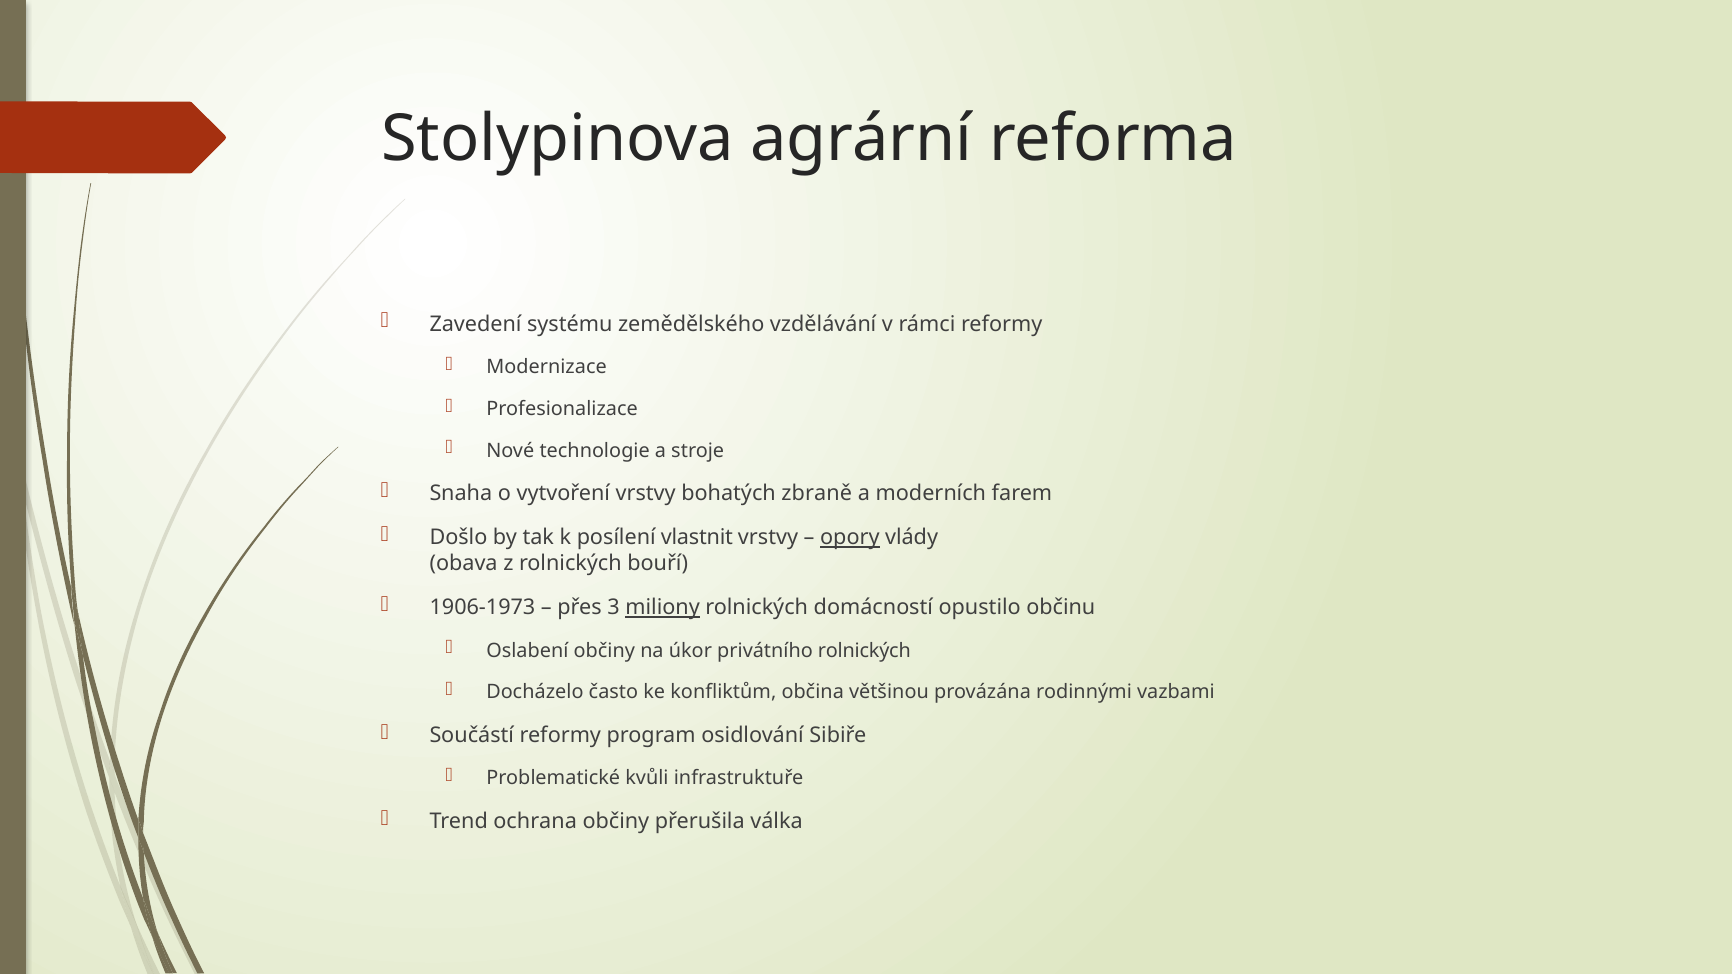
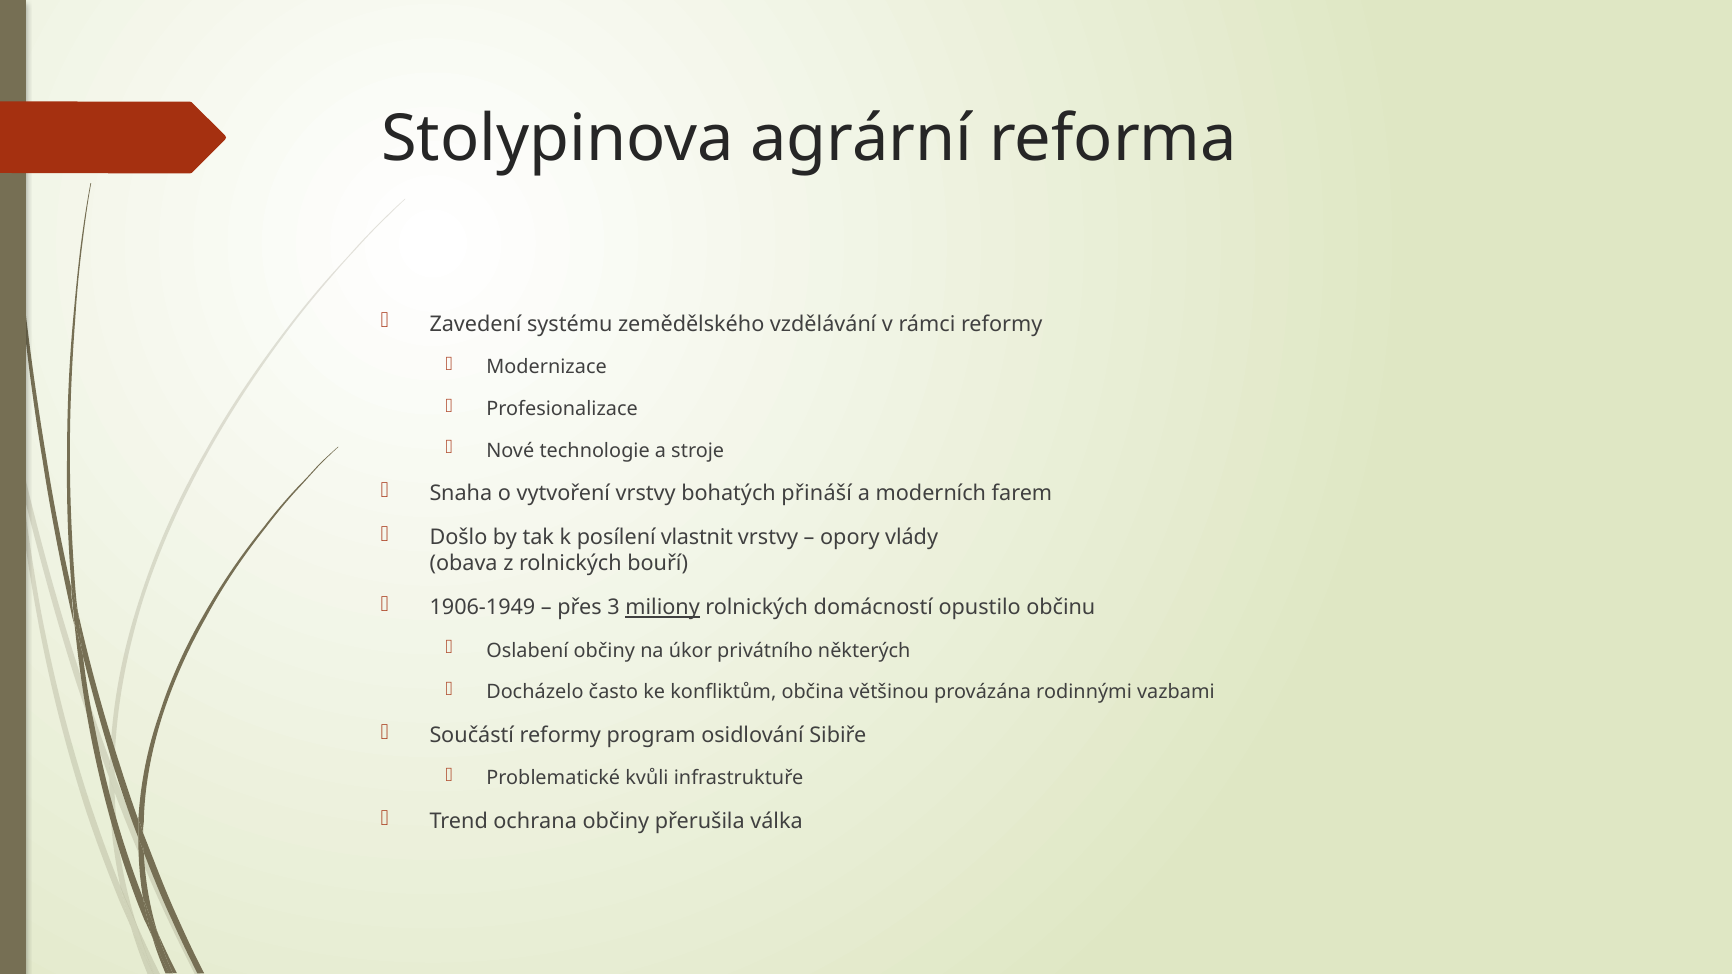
zbraně: zbraně -> přináší (817, 494)
opory underline: present -> none (850, 538)
1906-1973: 1906-1973 -> 1906-1949 (482, 608)
privátního rolnických: rolnických -> některých (864, 651)
